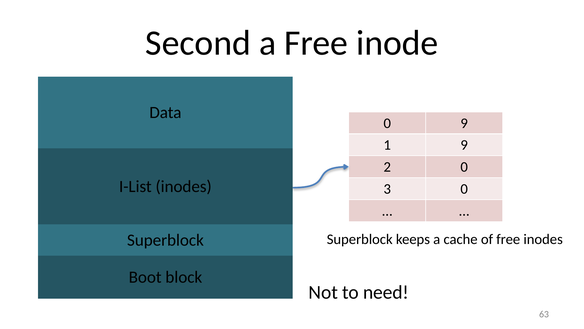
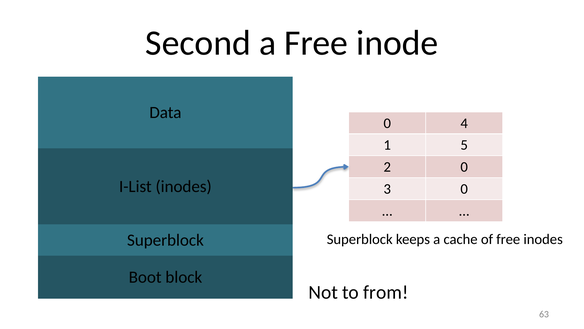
0 9: 9 -> 4 (464, 123)
1 9: 9 -> 5 (464, 145)
need: need -> from (386, 292)
